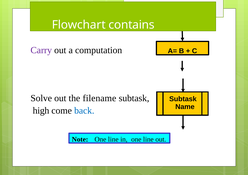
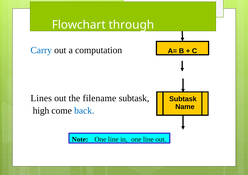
contains: contains -> through (131, 25)
Carry colour: purple -> blue (41, 50)
Solve: Solve -> Lines (41, 98)
